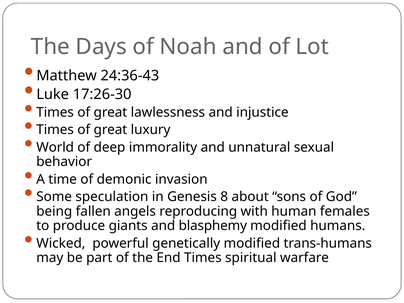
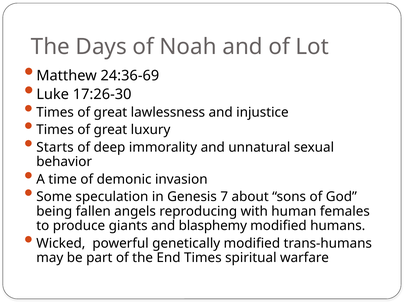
24:36-43: 24:36-43 -> 24:36-69 (130, 76)
World: World -> Starts (55, 147)
8: 8 -> 7 (224, 197)
